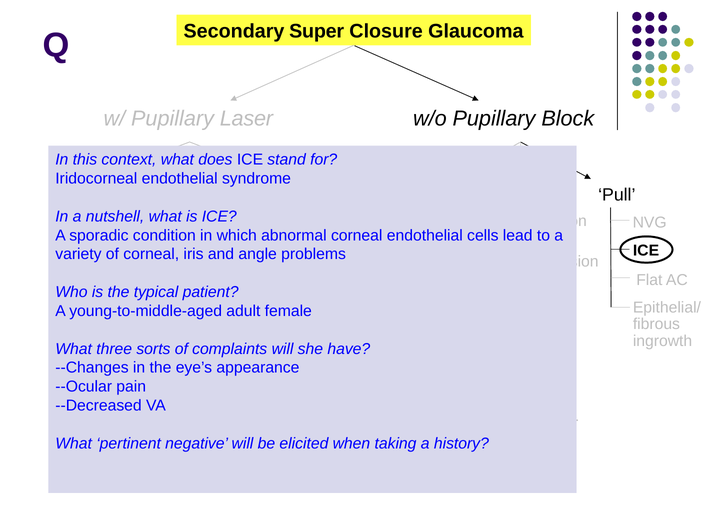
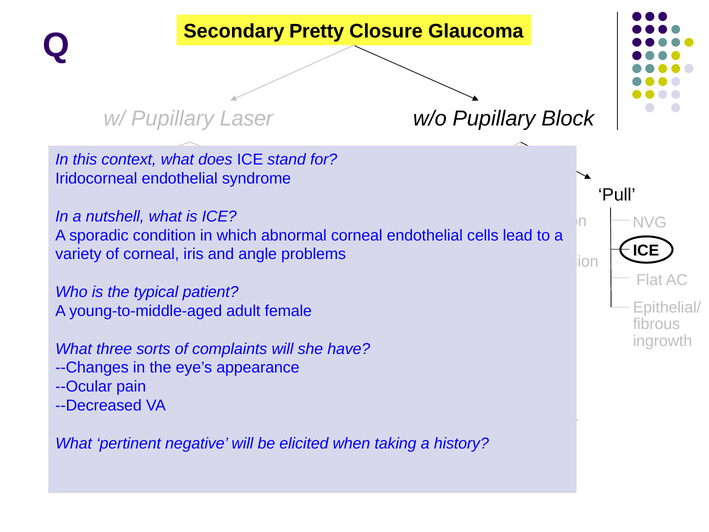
Super: Super -> Pretty (317, 31)
